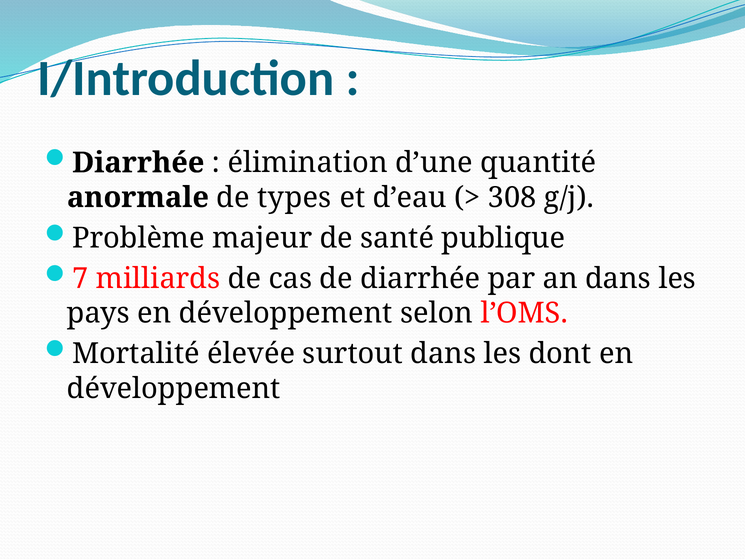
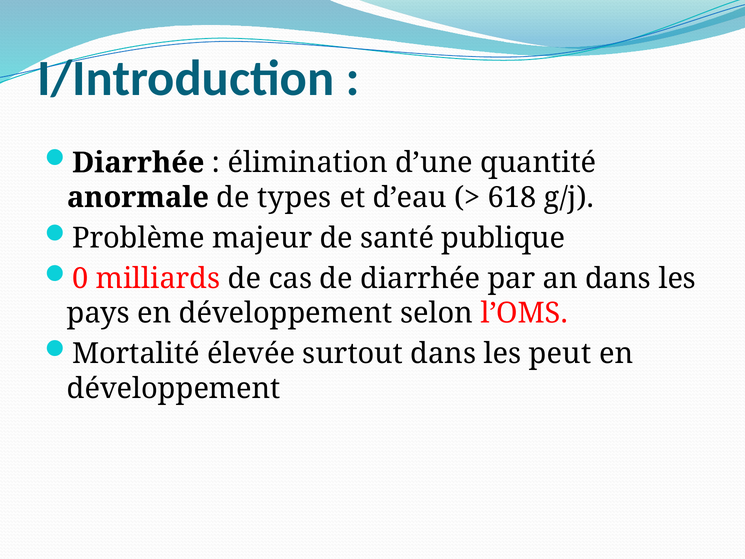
308: 308 -> 618 (512, 197)
7: 7 -> 0 (80, 278)
dont: dont -> peut (560, 354)
